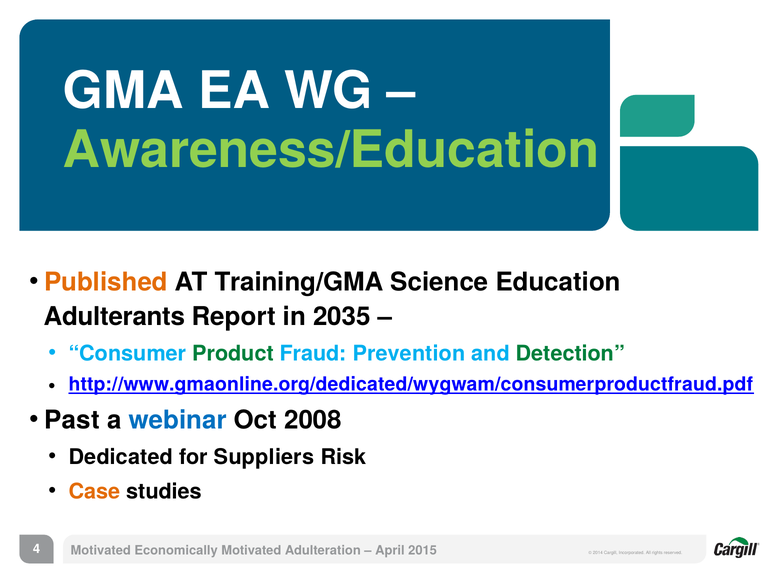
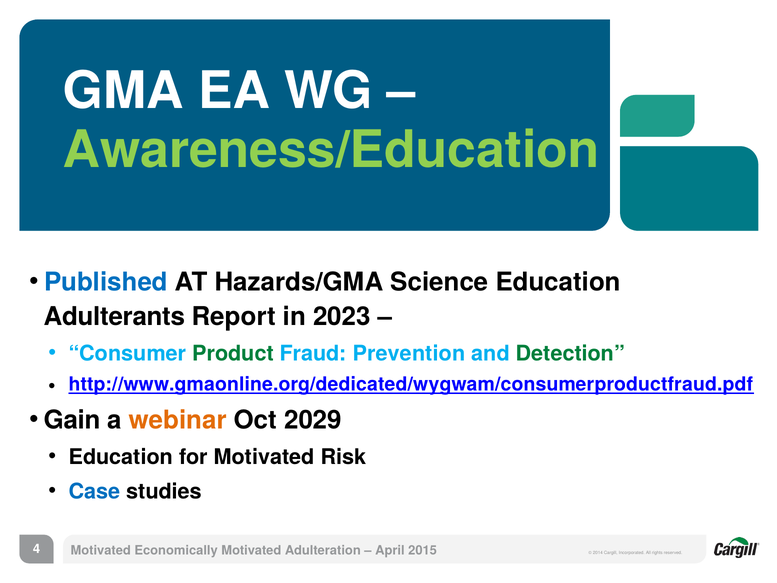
Published colour: orange -> blue (106, 282)
Training/GMA: Training/GMA -> Hazards/GMA (299, 282)
2035: 2035 -> 2023 (342, 316)
Past: Past -> Gain (72, 420)
webinar colour: blue -> orange (178, 420)
2008: 2008 -> 2029 (313, 420)
Dedicated: Dedicated -> Education (121, 457)
for Suppliers: Suppliers -> Motivated (264, 457)
Case colour: orange -> blue (94, 491)
